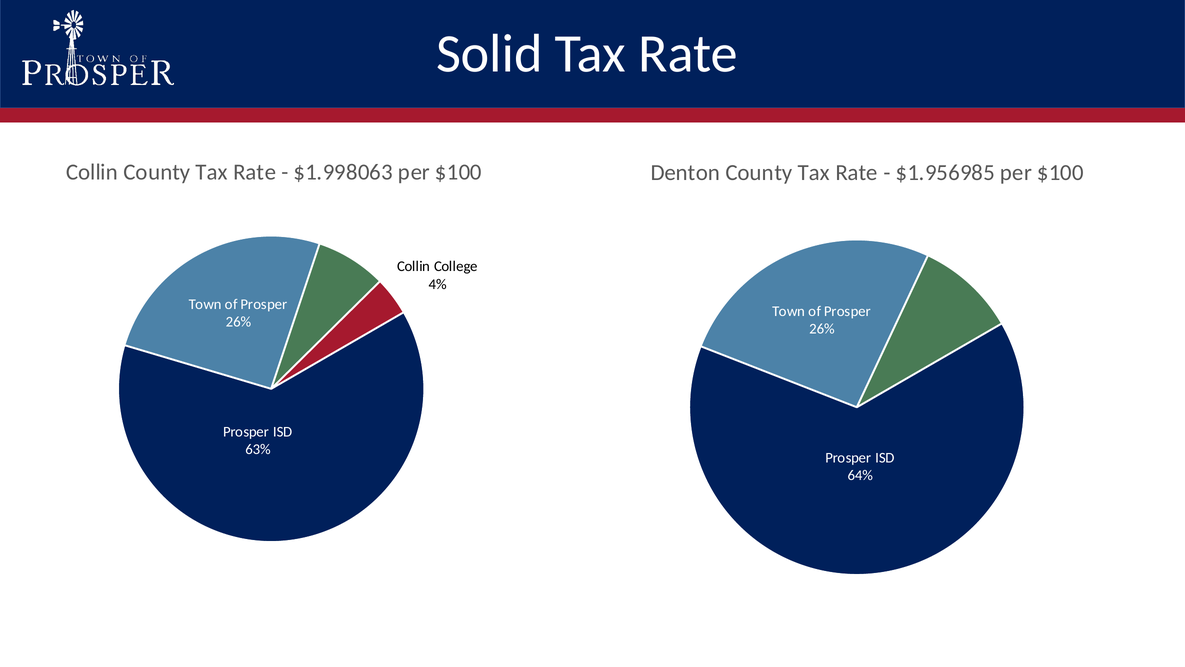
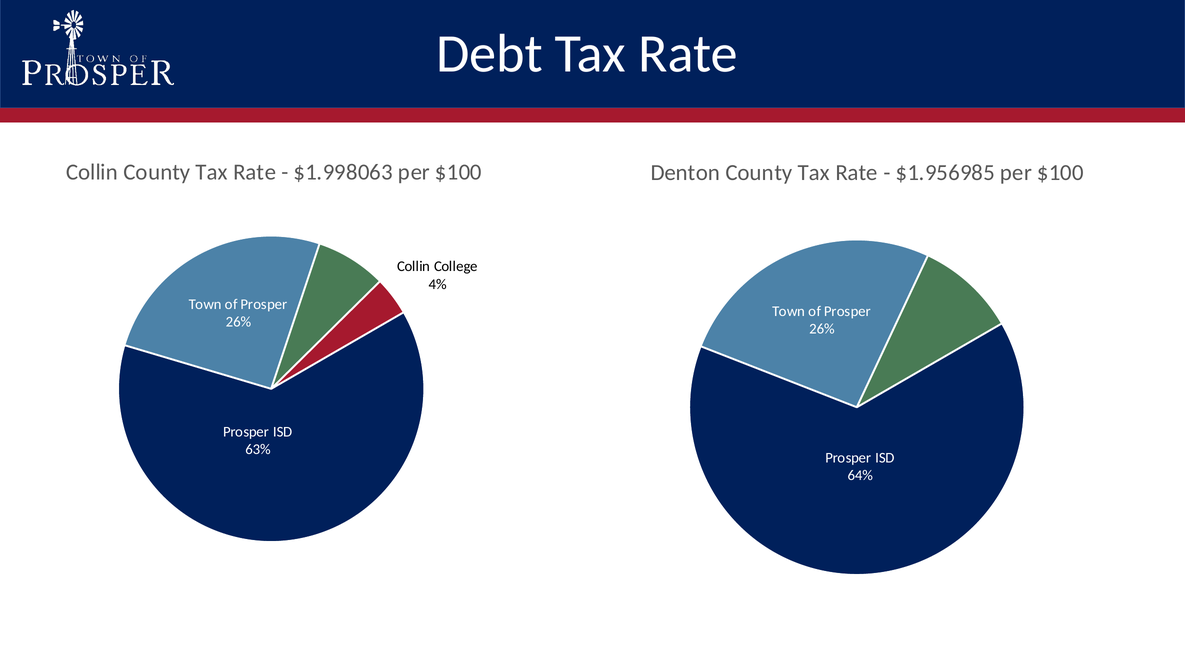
Solid: Solid -> Debt (489, 54)
